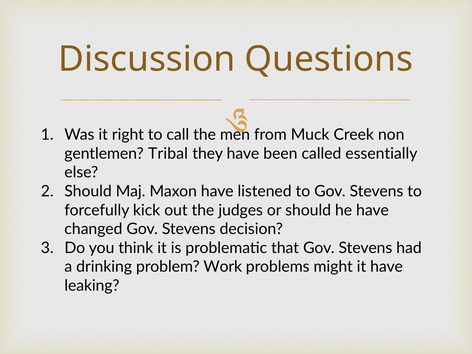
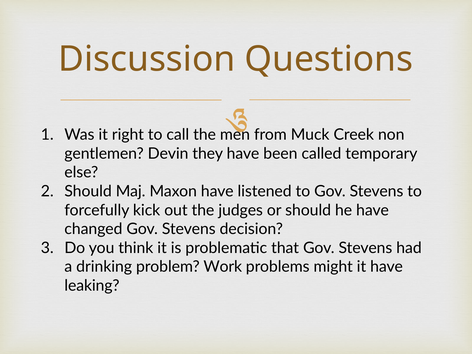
Tribal: Tribal -> Devin (168, 154)
essentially: essentially -> temporary (381, 154)
